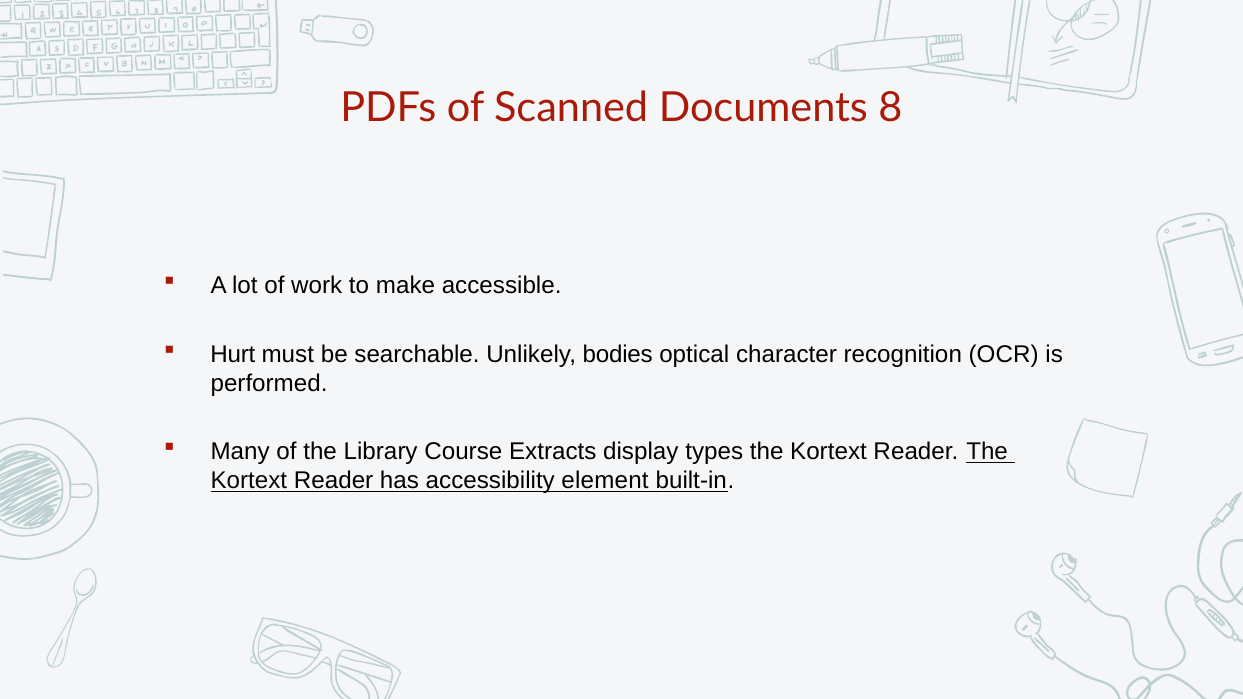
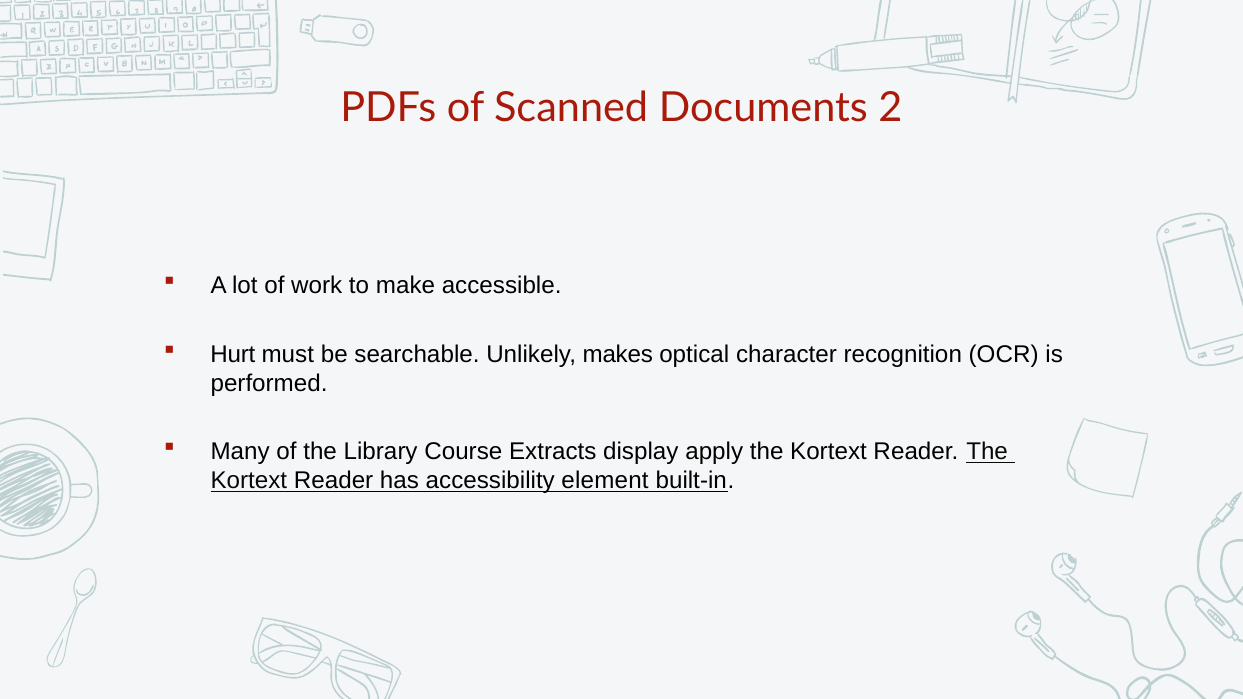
8: 8 -> 2 (891, 108)
bodies: bodies -> makes (618, 354)
types: types -> apply (714, 452)
